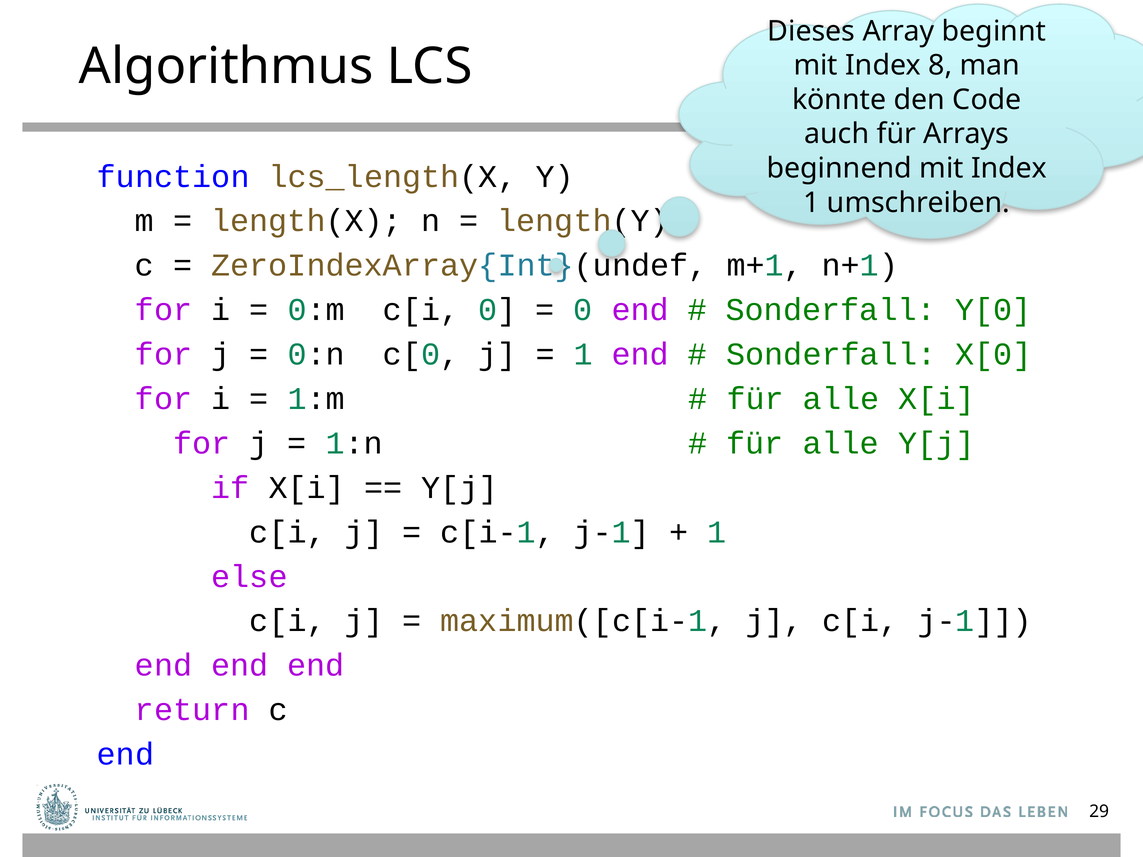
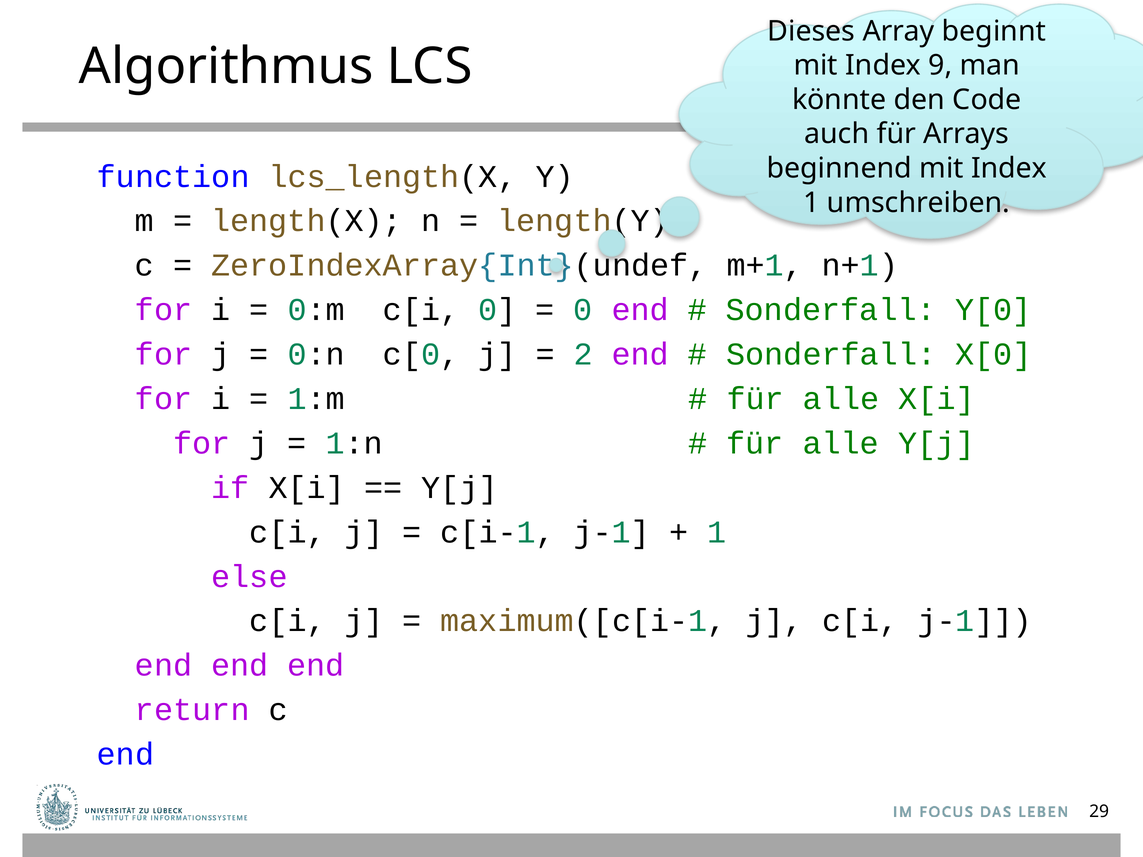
8: 8 -> 9 (940, 65)
1: 1 -> 2 (583, 354)
